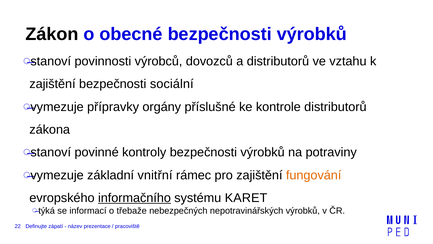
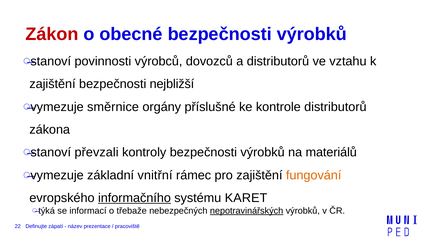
Zákon colour: black -> red (52, 34)
sociální: sociální -> nejbližší (172, 84)
přípravky: přípravky -> směrnice (113, 107)
povinné: povinné -> převzali (97, 152)
potraviny: potraviny -> materiálů (331, 152)
nepotravinářských underline: none -> present (247, 210)
